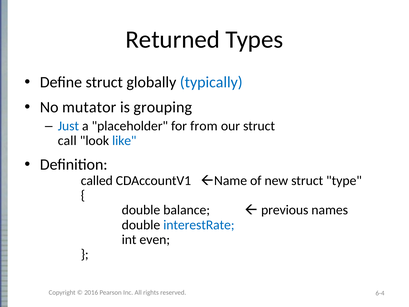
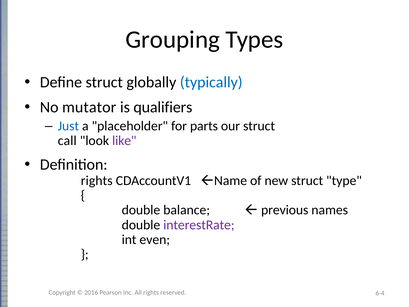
Returned: Returned -> Grouping (173, 40)
grouping: grouping -> qualifiers (163, 107)
from: from -> parts (204, 126)
like colour: blue -> purple (124, 141)
called: called -> rights (97, 181)
interestRate colour: blue -> purple (199, 225)
